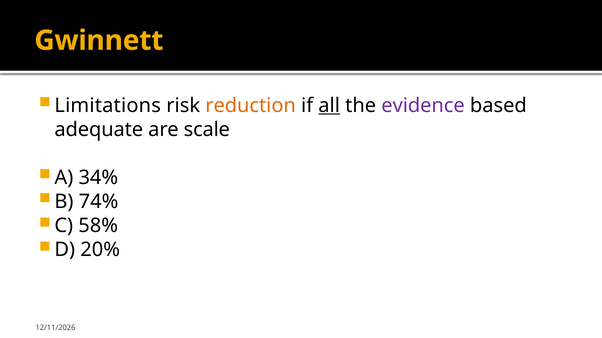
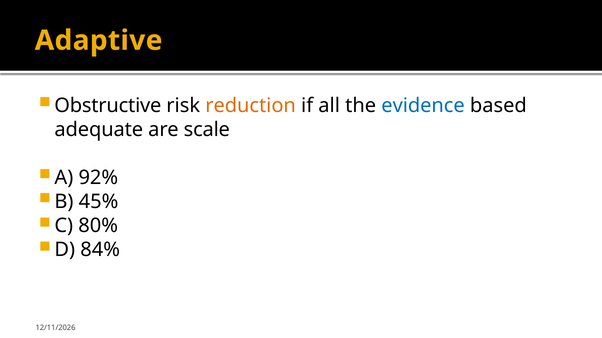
Gwinnett: Gwinnett -> Adaptive (99, 41)
Limitations: Limitations -> Obstructive (108, 106)
all underline: present -> none (329, 106)
evidence colour: purple -> blue (423, 106)
34%: 34% -> 92% (98, 178)
74%: 74% -> 45% (99, 202)
58%: 58% -> 80% (98, 226)
20%: 20% -> 84% (100, 250)
